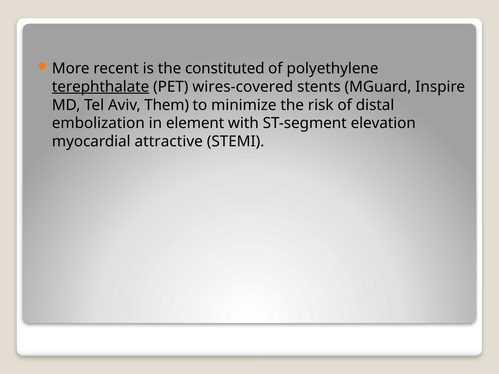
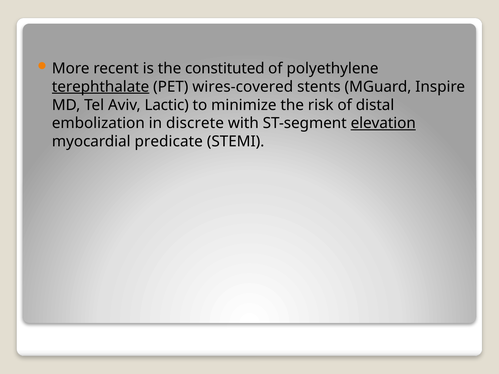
Them: Them -> Lactic (167, 105)
element: element -> discrete (195, 123)
elevation underline: none -> present (383, 123)
attractive: attractive -> predicate (169, 142)
